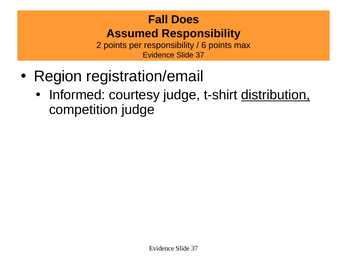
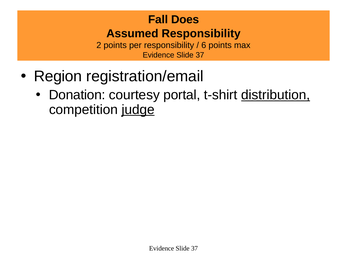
Informed: Informed -> Donation (77, 95)
courtesy judge: judge -> portal (182, 95)
judge underline: none -> present (138, 110)
